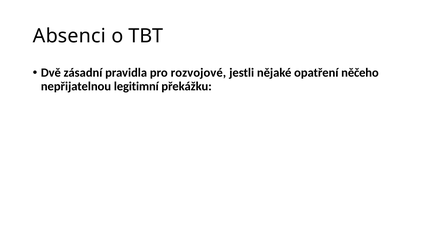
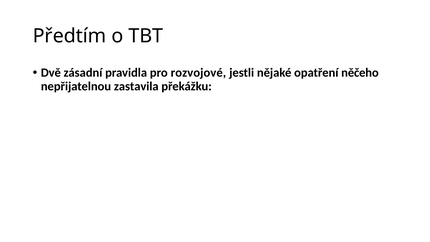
Absenci: Absenci -> Předtím (70, 36)
legitimní: legitimní -> zastavila (136, 86)
